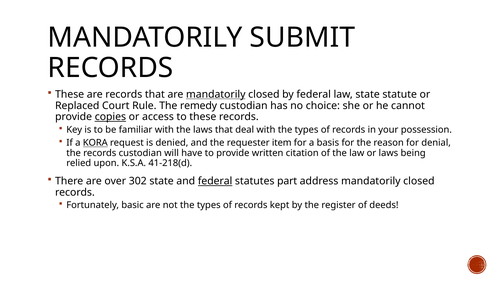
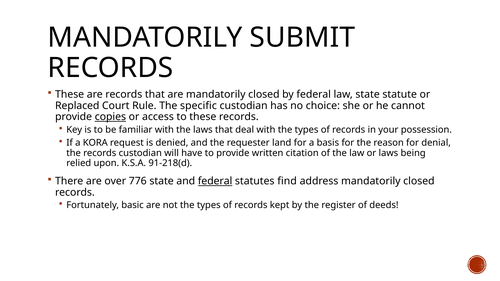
mandatorily underline: present -> none (216, 94)
remedy: remedy -> specific (198, 106)
KORA underline: present -> none (95, 143)
item: item -> land (282, 143)
41-218(d: 41-218(d -> 91-218(d (170, 163)
302: 302 -> 776 (138, 181)
part: part -> find (287, 181)
